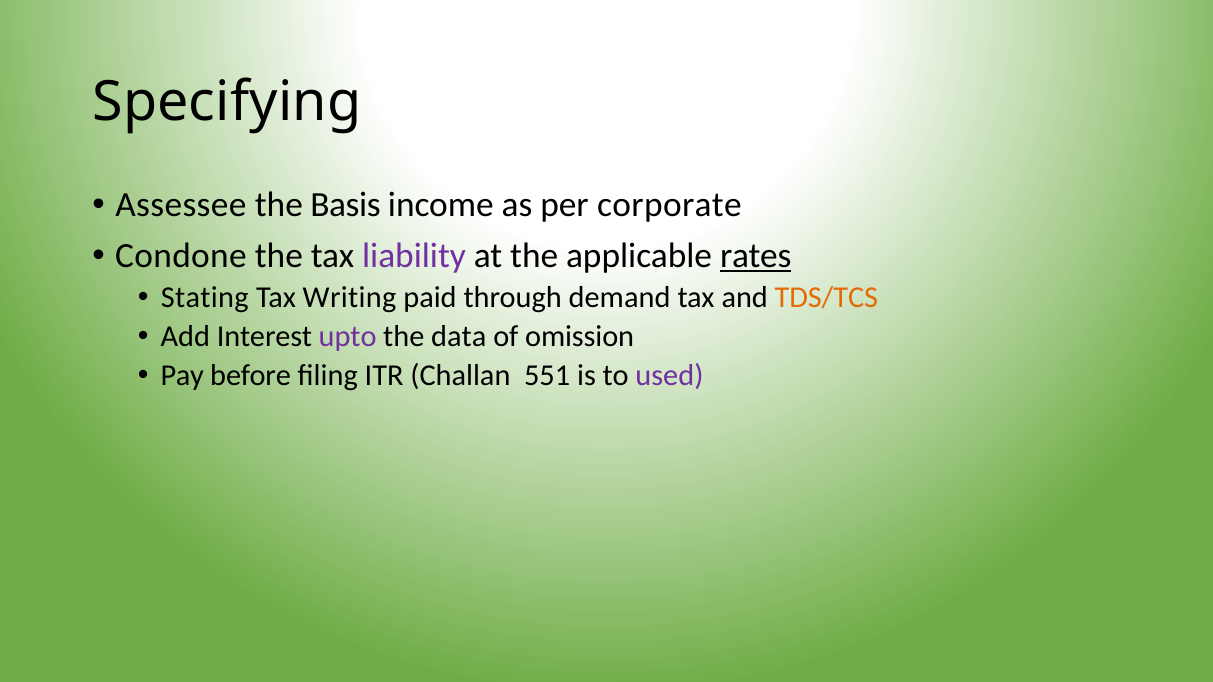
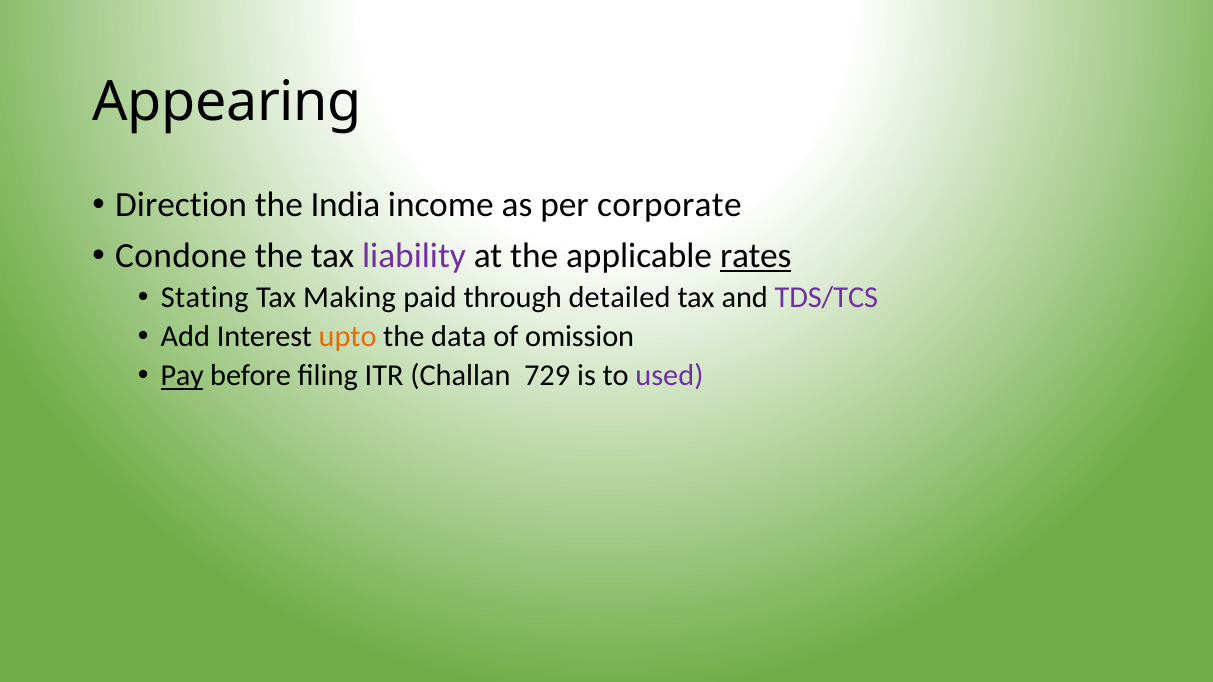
Specifying: Specifying -> Appearing (227, 102)
Assessee: Assessee -> Direction (181, 205)
Basis: Basis -> India (346, 205)
Writing: Writing -> Making (350, 298)
demand: demand -> detailed (620, 298)
TDS/TCS colour: orange -> purple (826, 298)
upto colour: purple -> orange (348, 337)
Pay underline: none -> present (182, 376)
551: 551 -> 729 (547, 376)
